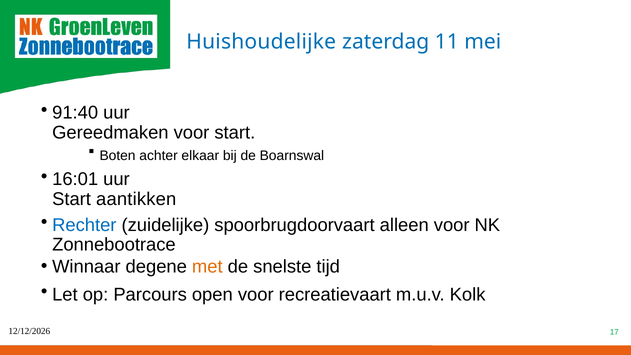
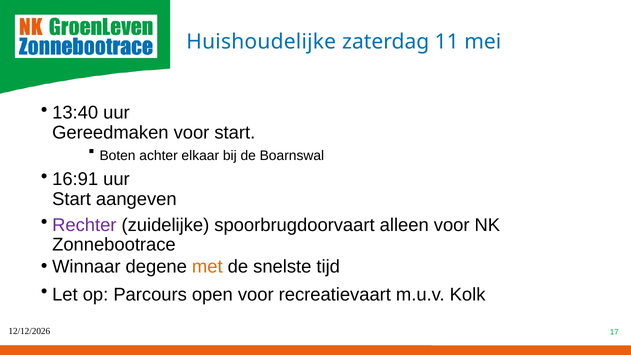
91:40: 91:40 -> 13:40 (75, 113)
16:01: 16:01 -> 16:91 (75, 179)
aantikken: aantikken -> aangeven (136, 199)
Rechter colour: blue -> purple (84, 225)
